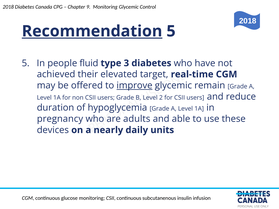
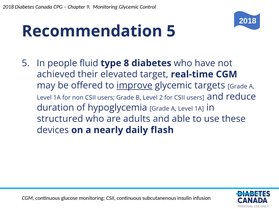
Recommendation underline: present -> none (92, 31)
3: 3 -> 8 (126, 63)
remain: remain -> targets (210, 86)
pregnancy: pregnancy -> structured (60, 119)
units: units -> flash (162, 130)
